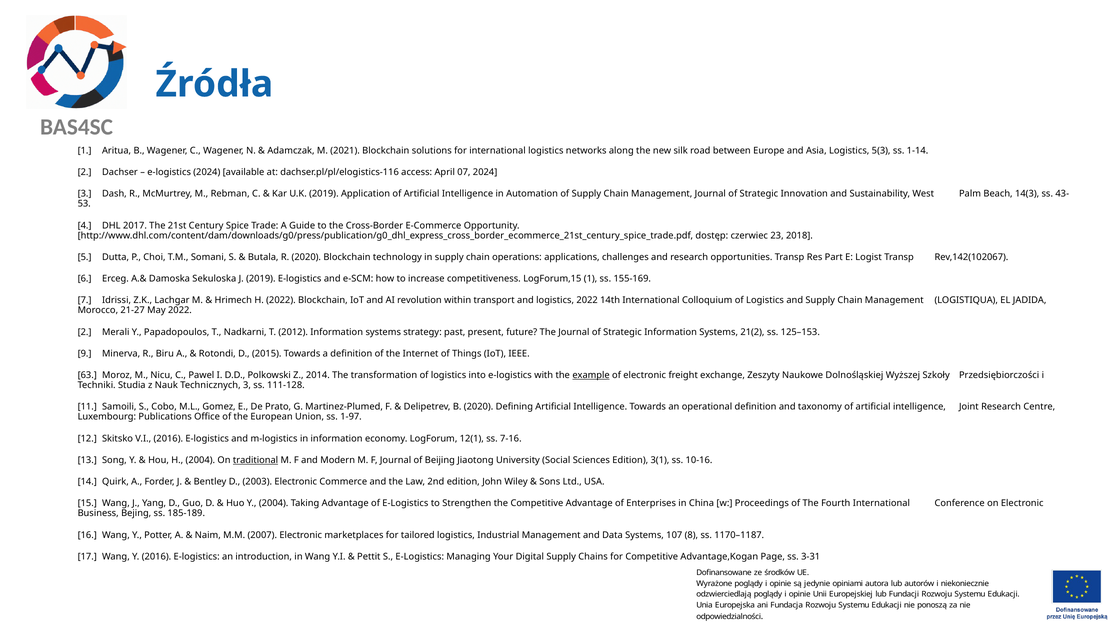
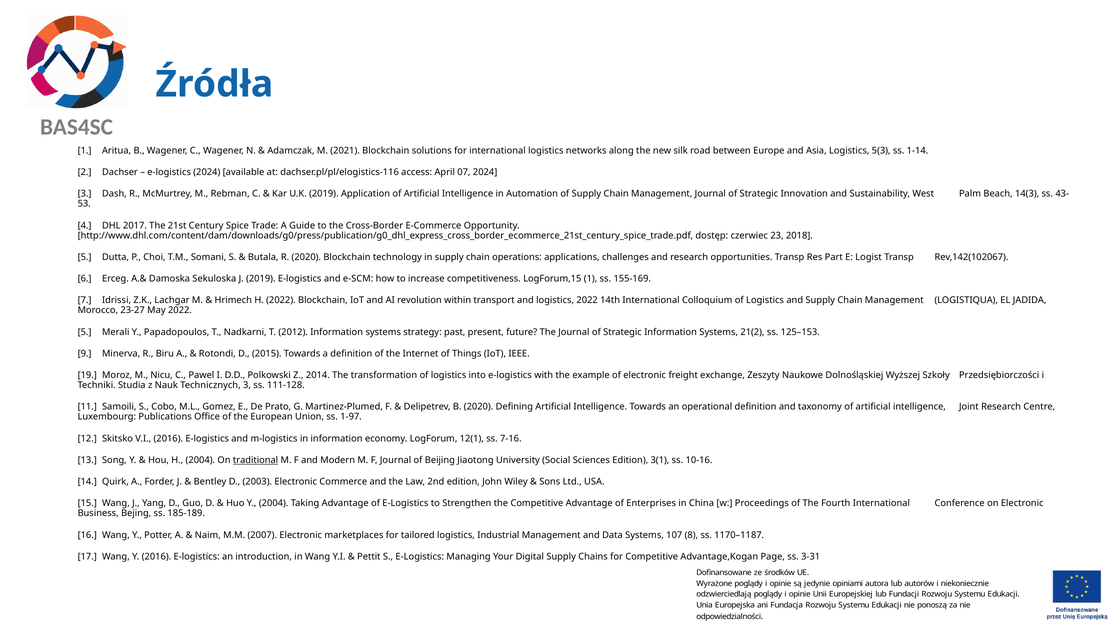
21-27: 21-27 -> 23-27 (133, 310)
2: 2 -> 5 (85, 332)
63: 63 -> 19 (87, 375)
example underline: present -> none (591, 375)
